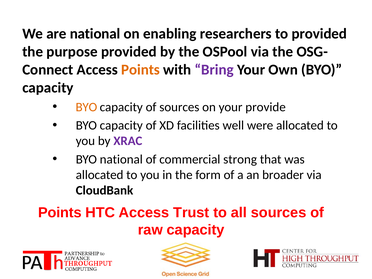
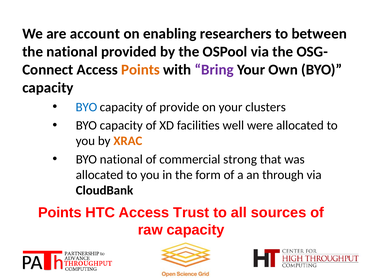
are national: national -> account (95, 34)
to provided: provided -> between (319, 34)
the purpose: purpose -> national (72, 52)
BYO colour: orange -> blue (86, 107)
of sources: sources -> provide (179, 107)
provide: provide -> clusters (266, 107)
XRAC colour: purple -> orange (128, 141)
broader: broader -> through (283, 175)
